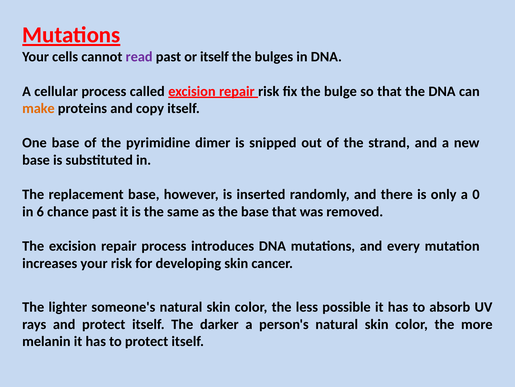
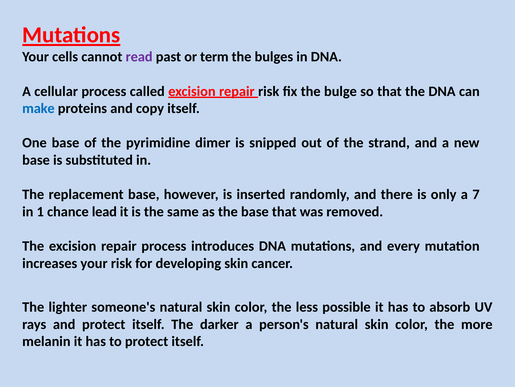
or itself: itself -> term (214, 57)
make colour: orange -> blue (38, 108)
0: 0 -> 7 (476, 194)
6: 6 -> 1 (40, 211)
chance past: past -> lead (104, 211)
